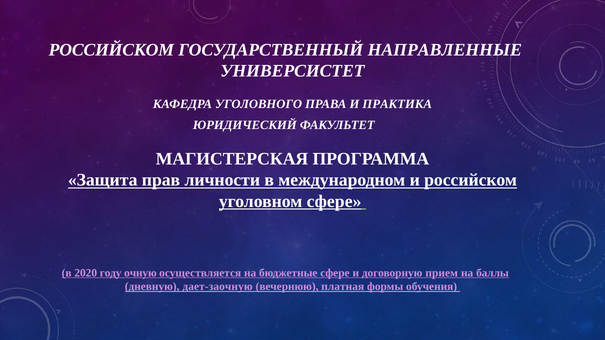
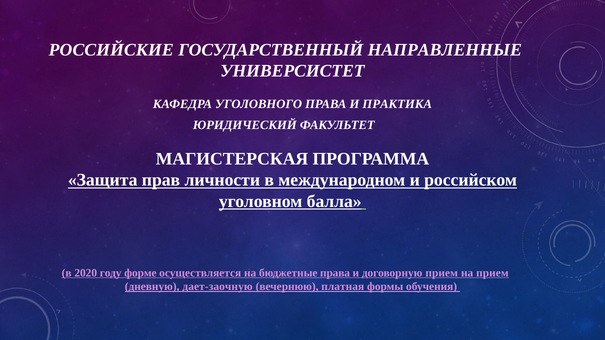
РОССИЙСКОМ: РОССИЙСКОМ -> РОССИЙСКИЕ (111, 50)
уголовном сфере: сфере -> балла (334, 201)
очную: очную -> форме (140, 273)
бюджетные сфере: сфере -> права (335, 273)
на баллы: баллы -> прием (492, 273)
